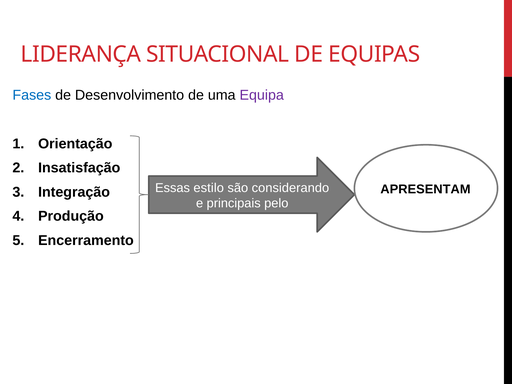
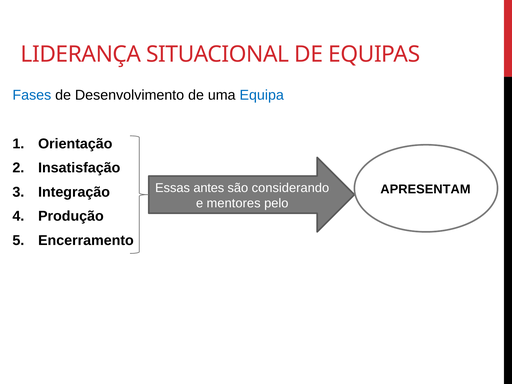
Equipa colour: purple -> blue (262, 95)
estilo: estilo -> antes (209, 188)
principais: principais -> mentores (234, 203)
